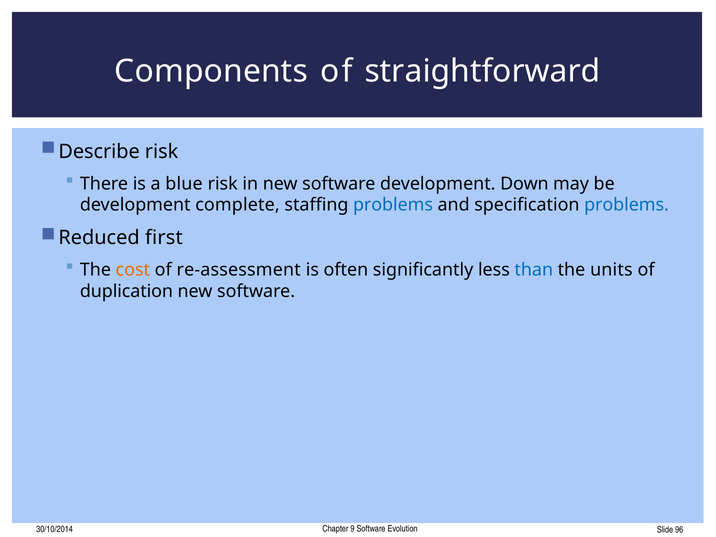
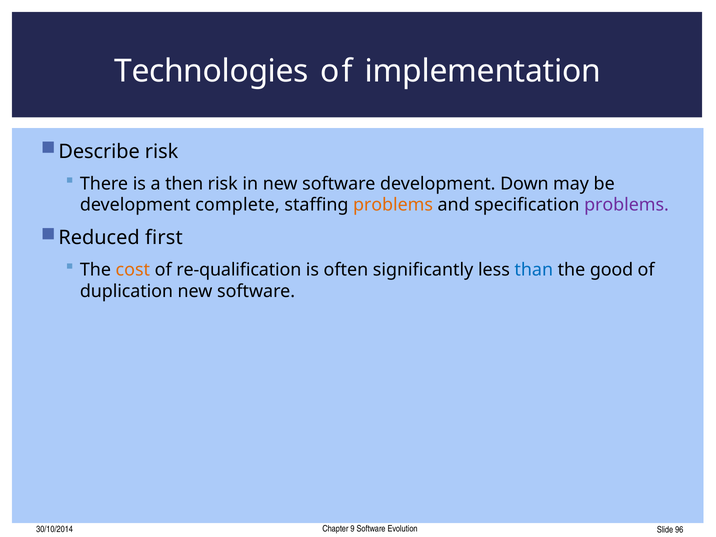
Components: Components -> Technologies (211, 71)
straightforward: straightforward -> implementation (483, 71)
blue: blue -> then (184, 184)
problems colour: blue -> orange (393, 205)
problems colour: blue -> purple (626, 205)
re-assessment: re-assessment -> re-qualification (239, 270)
units: units -> good (612, 270)
